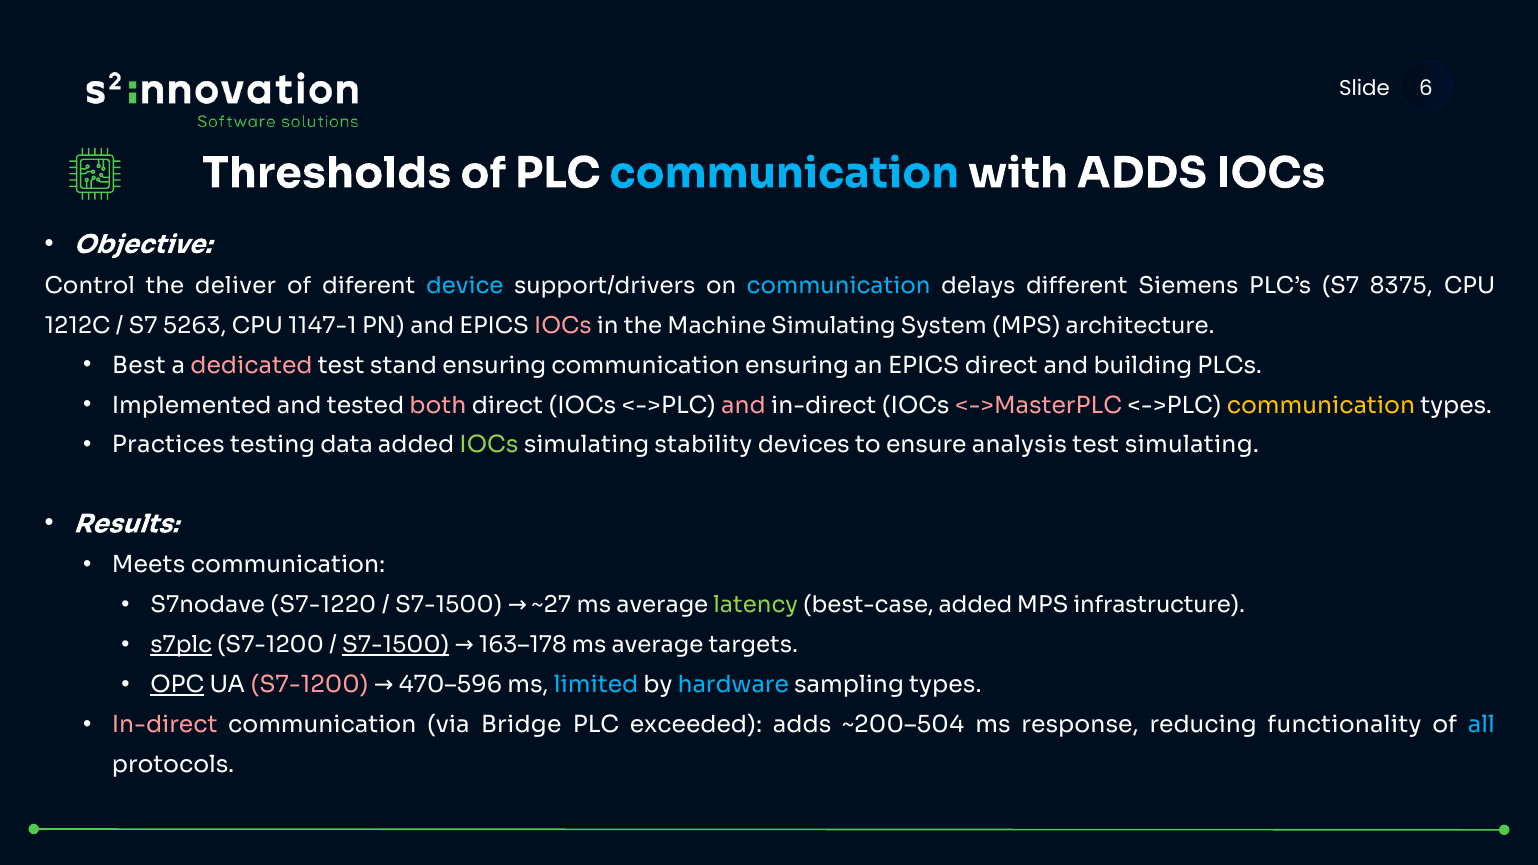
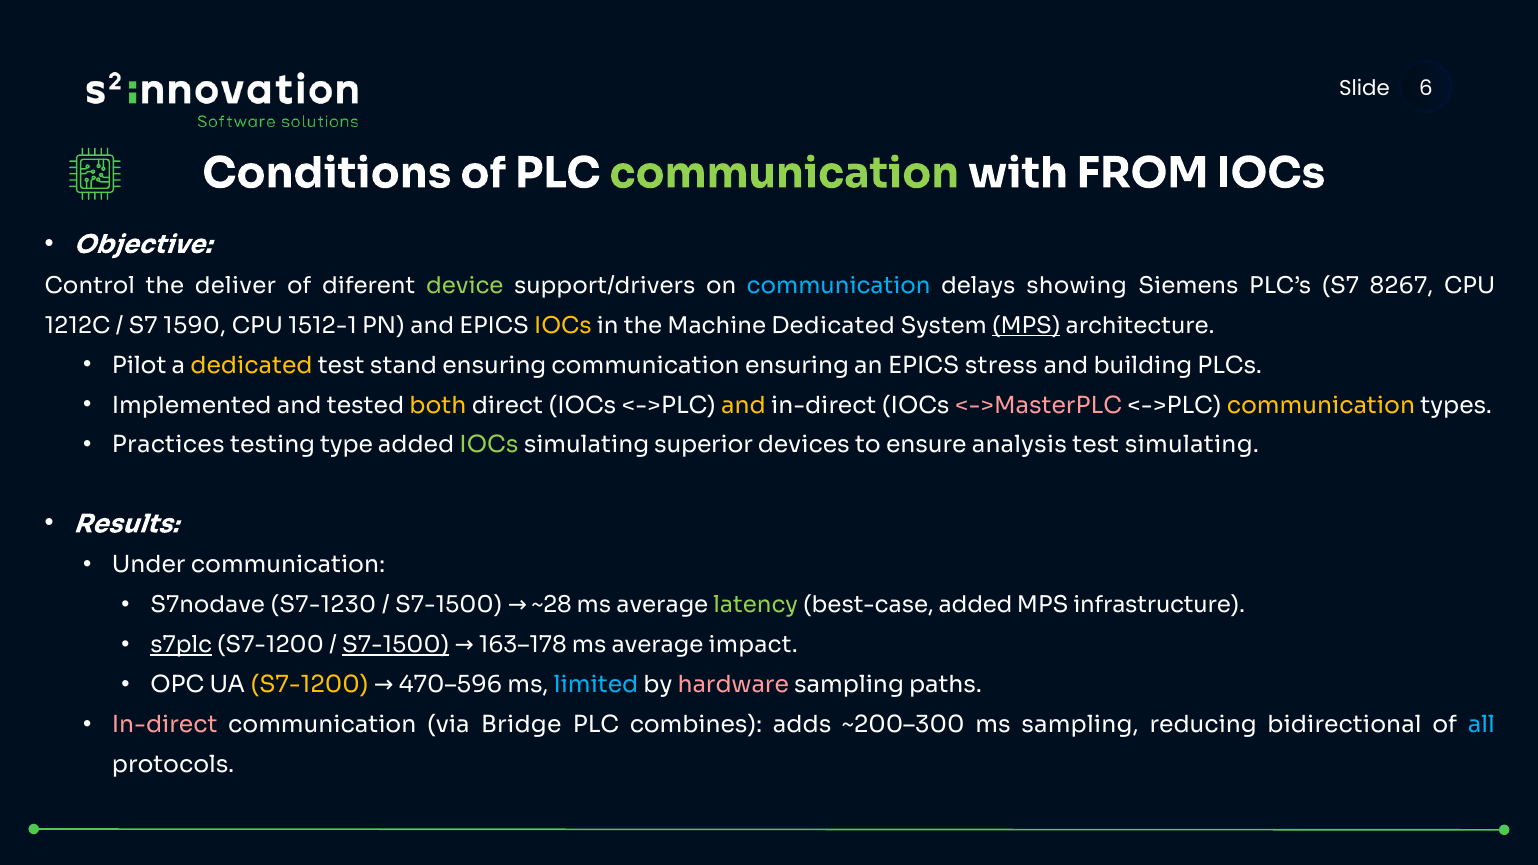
Thresholds: Thresholds -> Conditions (327, 173)
communication colour: light blue -> light green (784, 173)
with ADDS: ADDS -> FROM (1142, 173)
device colour: light blue -> light green (465, 286)
different: different -> showing (1077, 286)
8375: 8375 -> 8267 (1401, 286)
5263: 5263 -> 1590 (195, 326)
1147-1: 1147-1 -> 1512-1 (323, 326)
IOCs colour: pink -> yellow (563, 326)
Machine Simulating: Simulating -> Dedicated (833, 326)
MPS underline: none -> present (1026, 326)
Best: Best -> Pilot (139, 365)
dedicated colour: pink -> yellow (252, 365)
EPICS direct: direct -> stress (1001, 365)
both colour: pink -> yellow (438, 405)
and colour: pink -> yellow (743, 405)
data: data -> type (347, 445)
stability: stability -> superior (704, 445)
Meets: Meets -> Under (149, 565)
S7-1220: S7-1220 -> S7-1230 (323, 605)
~27: ~27 -> ~28 (552, 605)
targets: targets -> impact (753, 645)
OPC underline: present -> none (177, 685)
S7-1200 colour: pink -> yellow (310, 685)
hardware colour: light blue -> pink (733, 685)
sampling types: types -> paths (946, 685)
exceeded: exceeded -> combines (696, 725)
~200–504: ~200–504 -> ~200–300 (903, 725)
ms response: response -> sampling (1080, 725)
functionality: functionality -> bidirectional (1345, 725)
